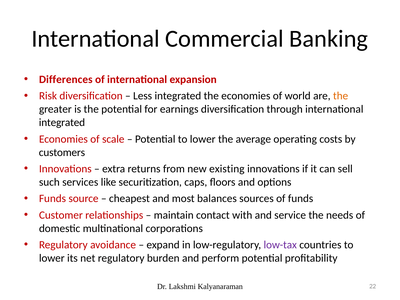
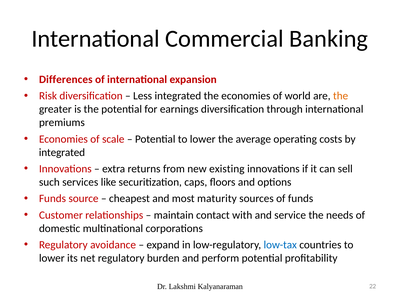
integrated: integrated -> premiums (62, 123)
customers: customers -> integrated (62, 152)
balances: balances -> maturity (217, 199)
low-tax colour: purple -> blue (280, 245)
